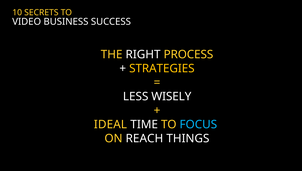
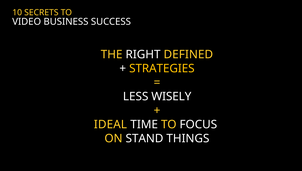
PROCESS: PROCESS -> DEFINED (188, 55)
FOCUS colour: light blue -> white (198, 125)
REACH: REACH -> STAND (144, 139)
